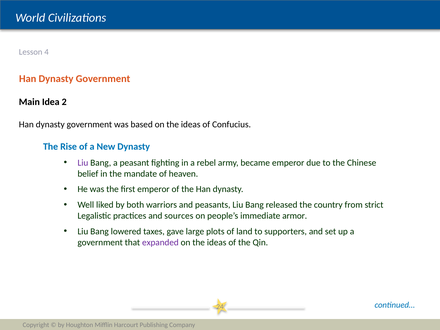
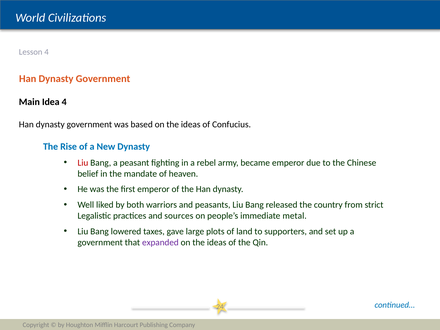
Idea 2: 2 -> 4 (64, 102)
Liu colour: purple -> red (83, 163)
armor: armor -> metal (295, 216)
